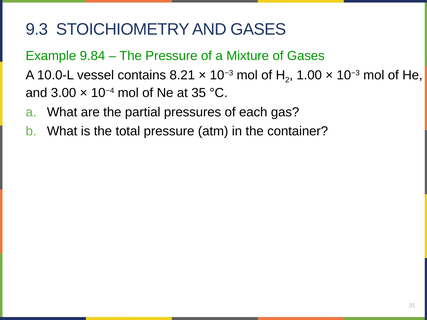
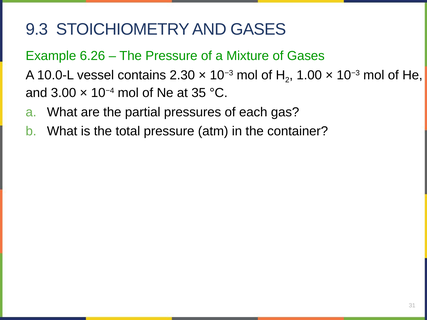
9.84: 9.84 -> 6.26 (92, 56)
8.21: 8.21 -> 2.30 (182, 75)
